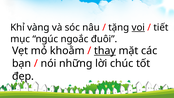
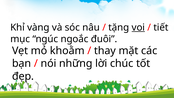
thay underline: present -> none (105, 51)
